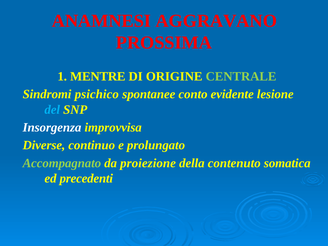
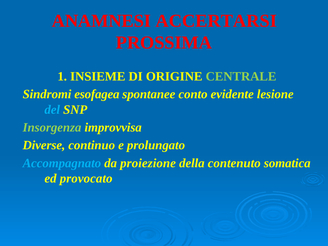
AGGRAVANO: AGGRAVANO -> ACCERTARSI (216, 21)
MENTRE: MENTRE -> INSIEME (98, 76)
psichico: psichico -> esofagea (97, 94)
Insorgenza colour: white -> light green (52, 127)
Accompagnato colour: light green -> light blue (62, 163)
precedenti: precedenti -> provocato (86, 178)
